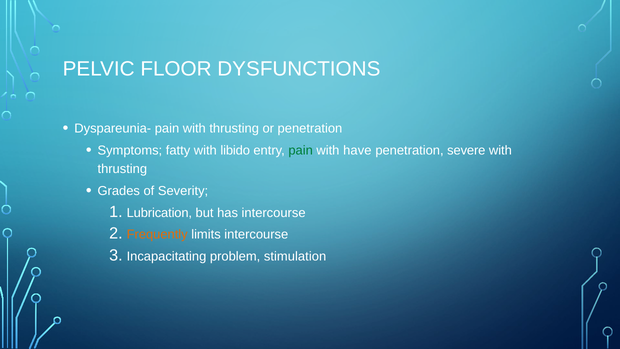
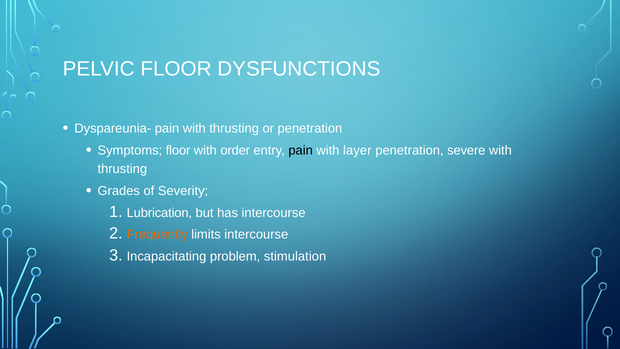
Symptoms fatty: fatty -> floor (178, 150)
libido: libido -> order (235, 150)
pain colour: green -> black (301, 150)
have: have -> layer (357, 150)
